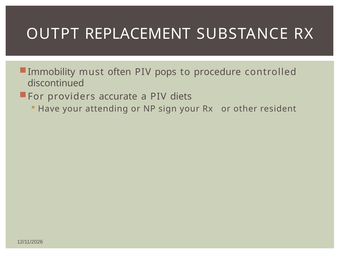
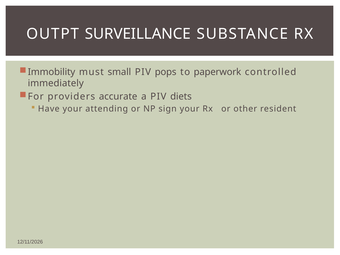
REPLACEMENT: REPLACEMENT -> SURVEILLANCE (138, 34)
often: often -> small (119, 72)
procedure: procedure -> paperwork (217, 72)
discontinued: discontinued -> immediately (56, 83)
